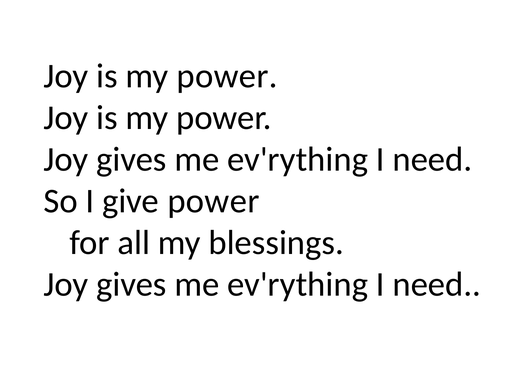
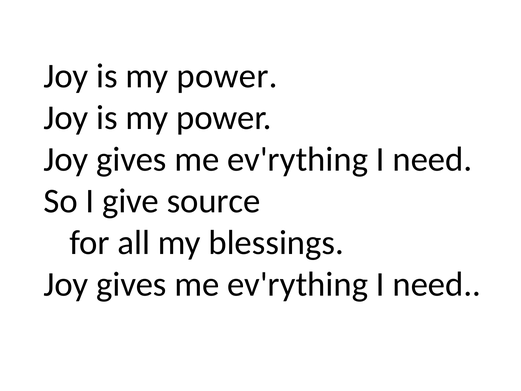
give power: power -> source (214, 201)
